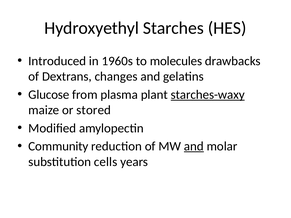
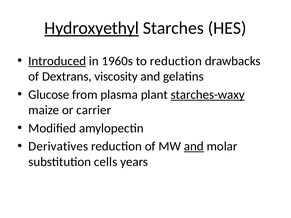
Hydroxyethyl underline: none -> present (92, 28)
Introduced underline: none -> present (57, 61)
to molecules: molecules -> reduction (176, 61)
changes: changes -> viscosity (116, 77)
stored: stored -> carrier (94, 110)
Community: Community -> Derivatives (58, 146)
